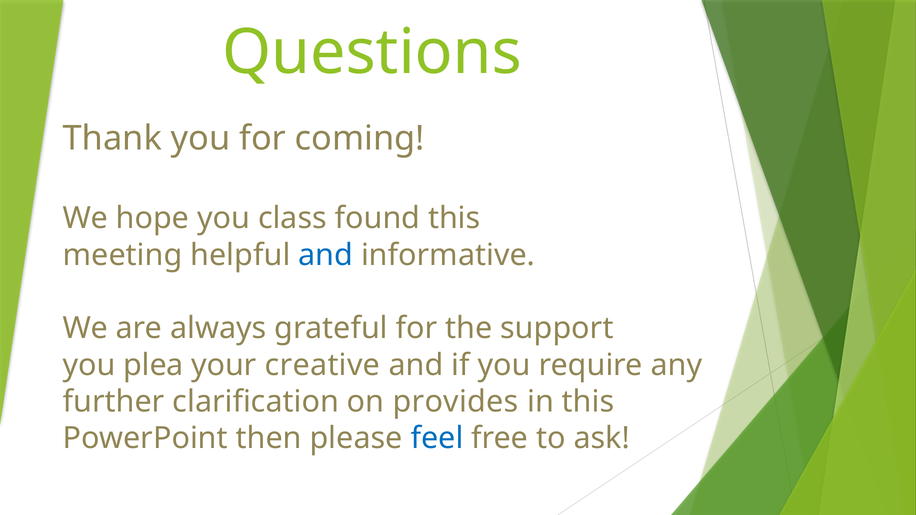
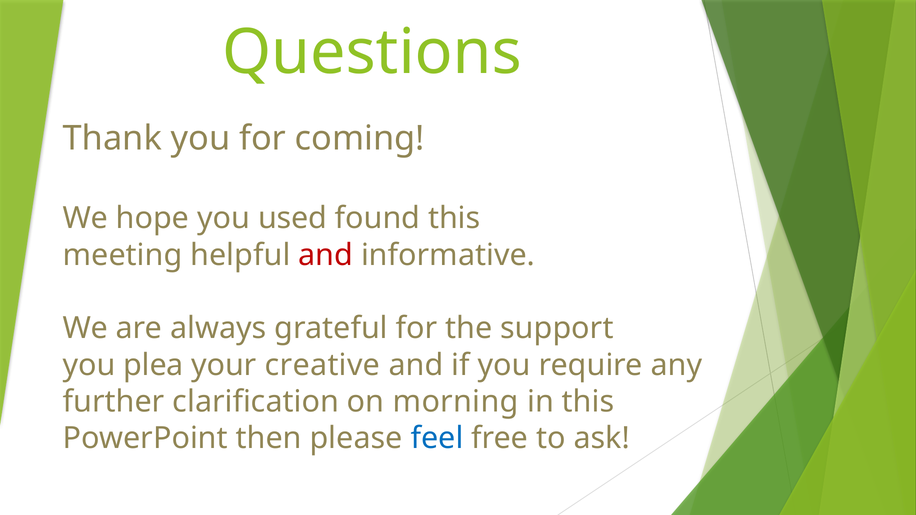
class: class -> used (292, 219)
and colour: blue -> red (326, 255)
provides: provides -> morning (456, 402)
